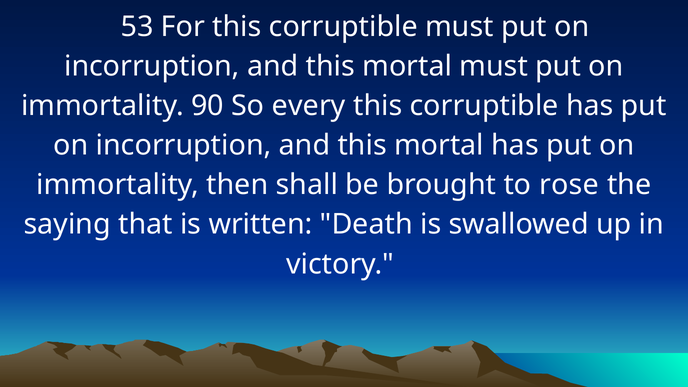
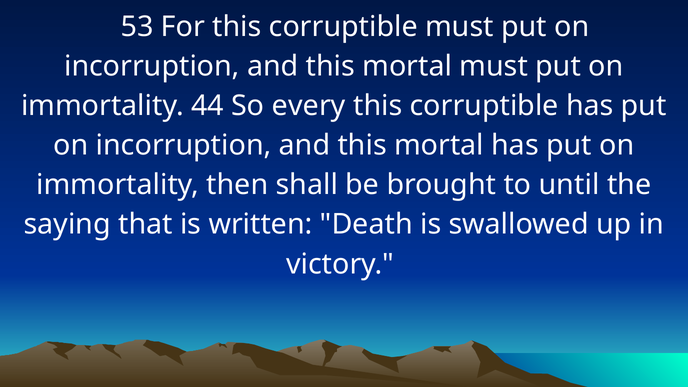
90: 90 -> 44 (208, 106)
rose: rose -> until (569, 185)
